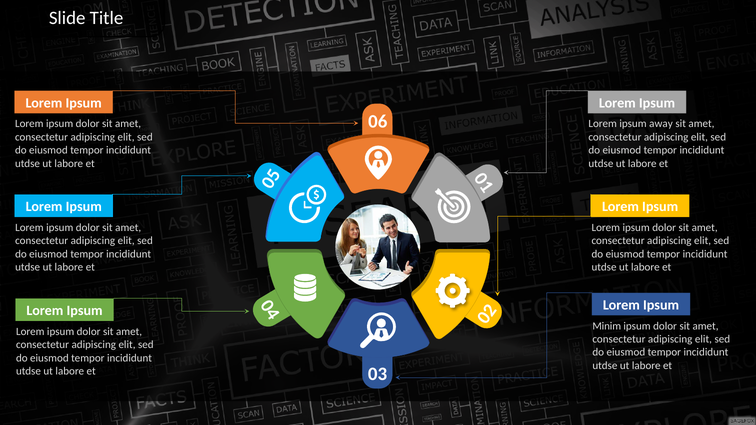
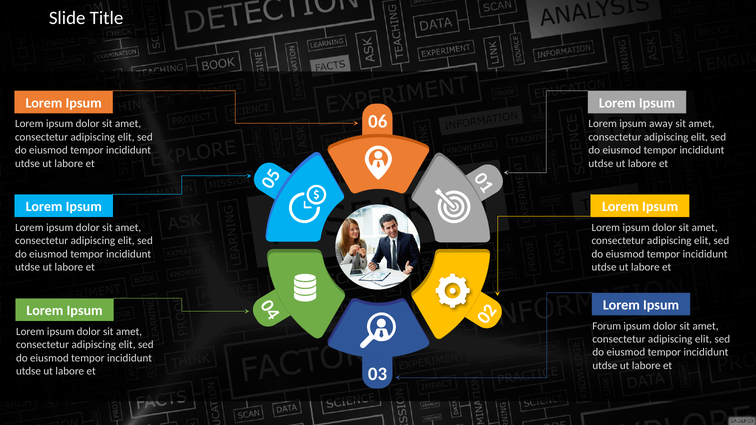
Minim: Minim -> Forum (607, 326)
